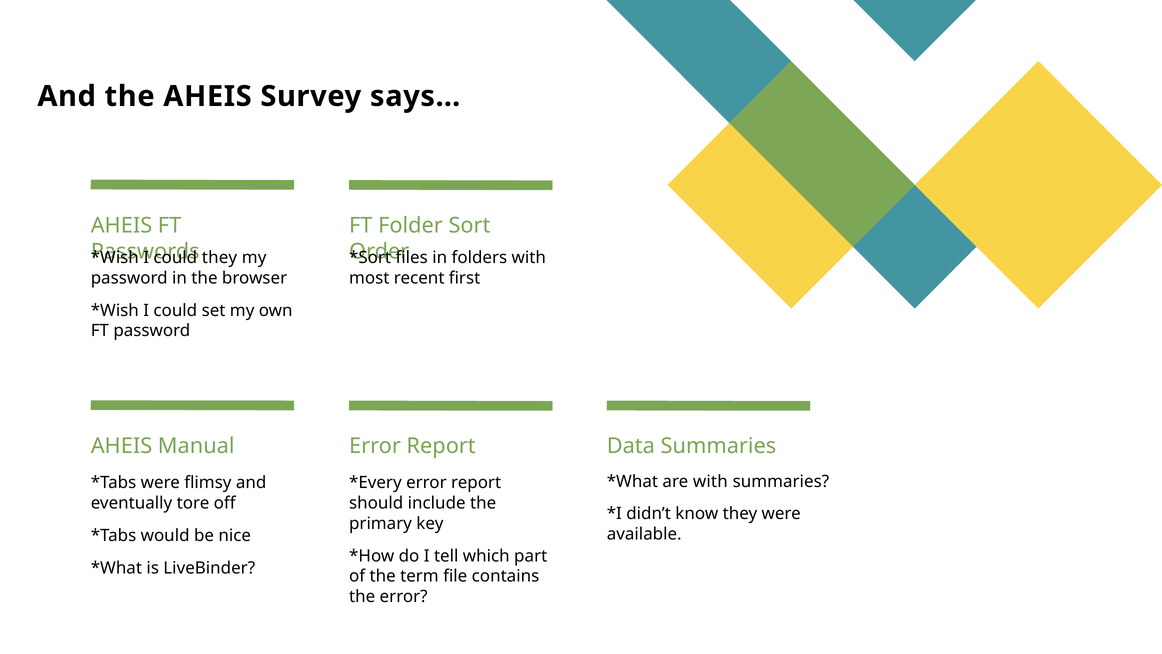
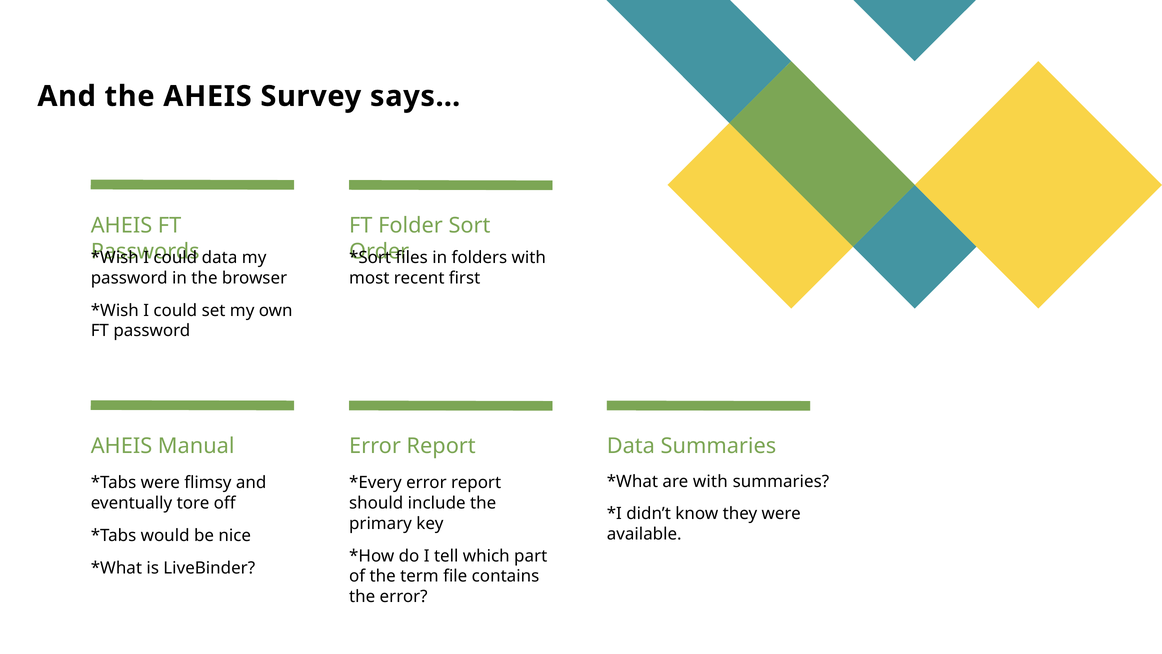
they: they -> data (220, 257)
